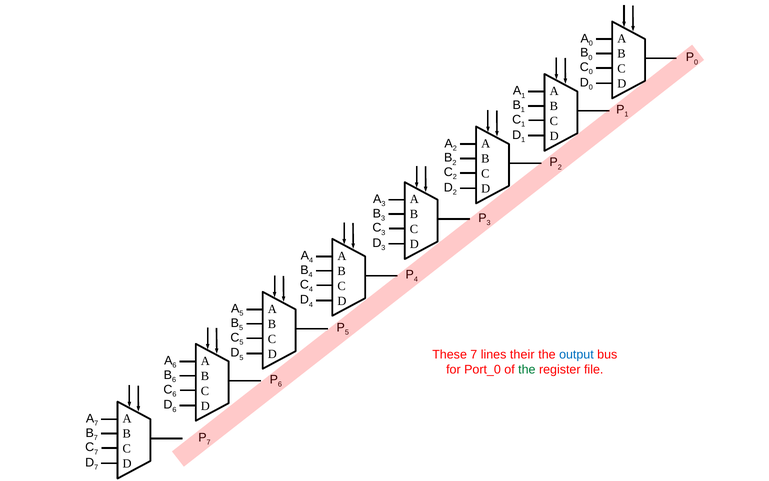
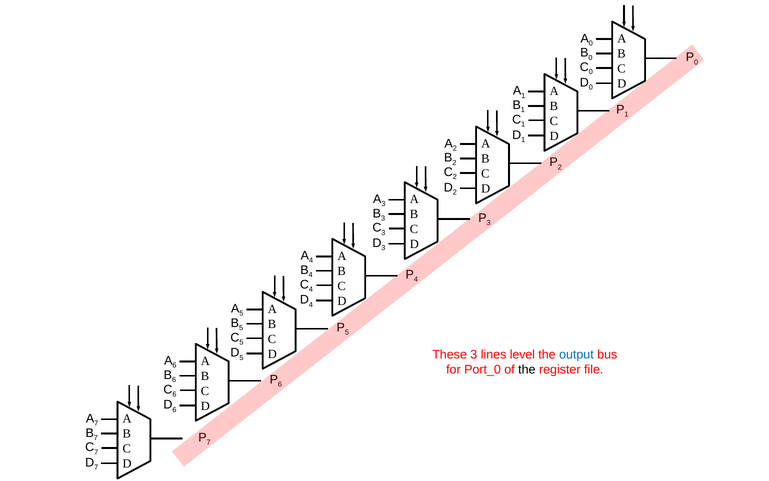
These 7: 7 -> 3 (474, 354)
their: their -> level (522, 354)
the colour: green -> black (527, 369)
